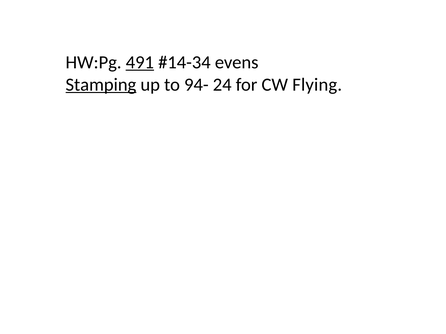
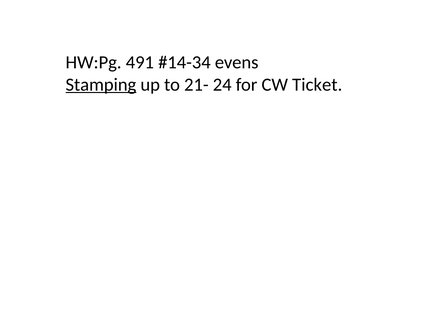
491 underline: present -> none (140, 62)
94-: 94- -> 21- (196, 85)
Flying: Flying -> Ticket (317, 85)
